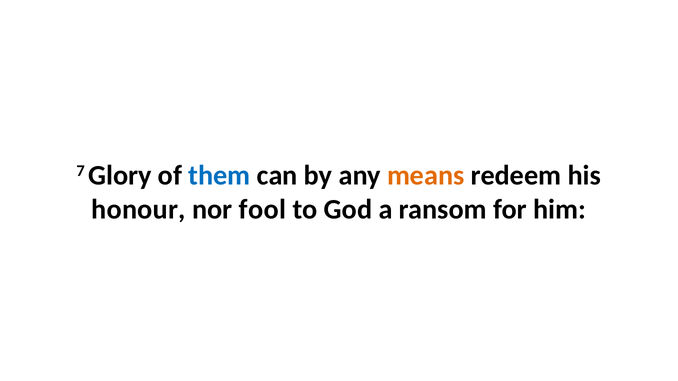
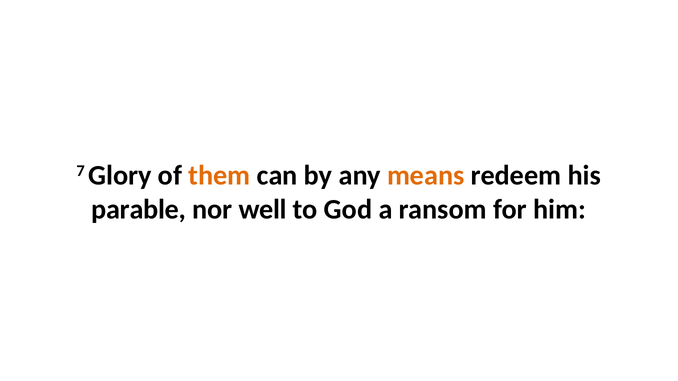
them colour: blue -> orange (219, 176)
honour: honour -> parable (139, 210)
fool: fool -> well (263, 210)
